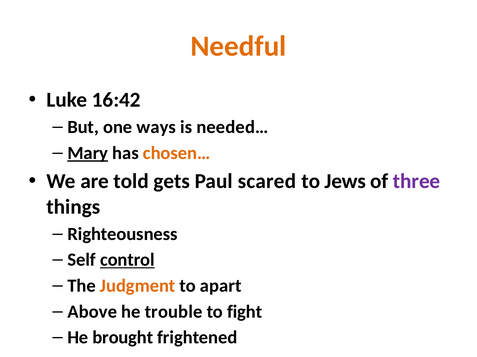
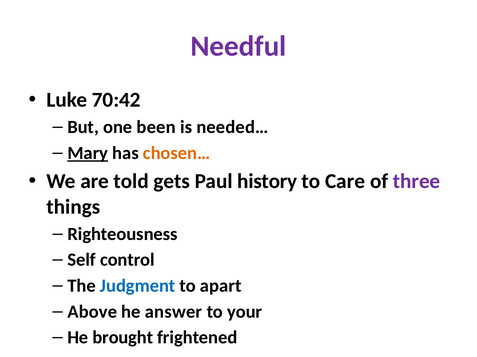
Needful colour: orange -> purple (238, 46)
16:42: 16:42 -> 70:42 (116, 100)
ways: ways -> been (156, 127)
scared: scared -> history (267, 182)
Jews: Jews -> Care (345, 182)
control underline: present -> none (127, 260)
Judgment colour: orange -> blue (138, 286)
trouble: trouble -> answer (174, 312)
fight: fight -> your (245, 312)
